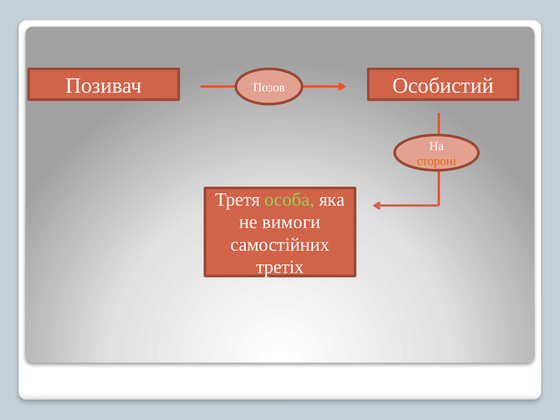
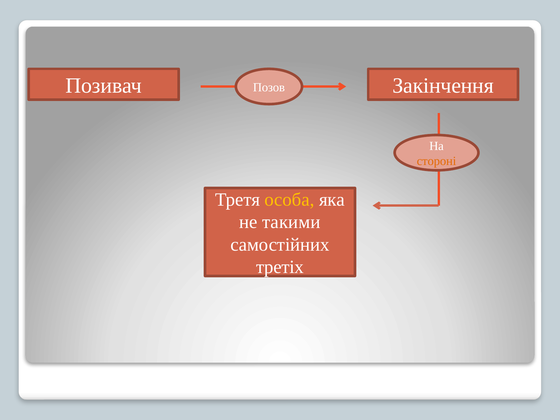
Особистий: Особистий -> Закінчення (443, 86)
особа colour: light green -> yellow (289, 200)
вимоги: вимоги -> такими (291, 222)
